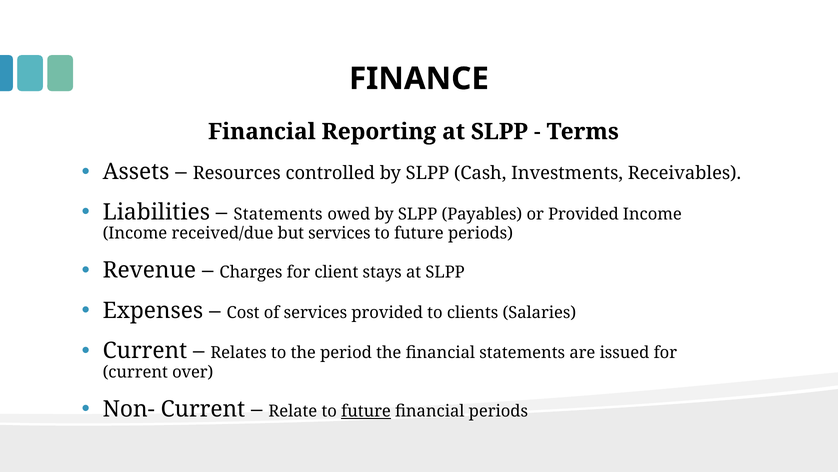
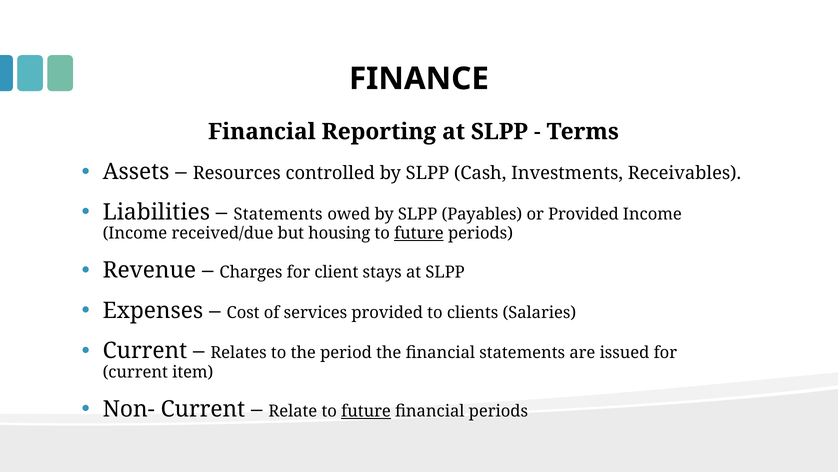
but services: services -> housing (339, 233)
future underline: none -> present (419, 233)
over: over -> item (193, 372)
